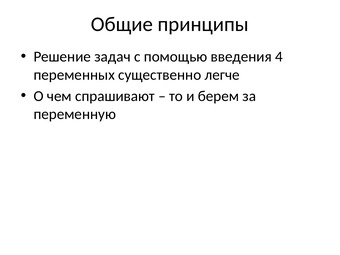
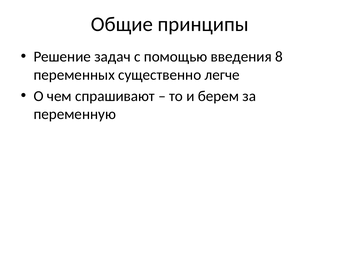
4: 4 -> 8 (279, 57)
